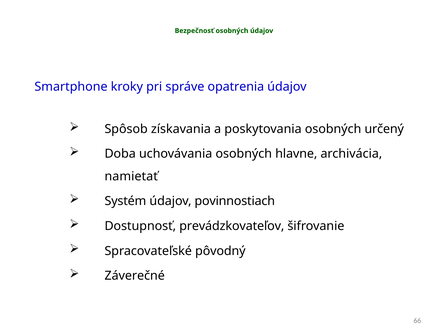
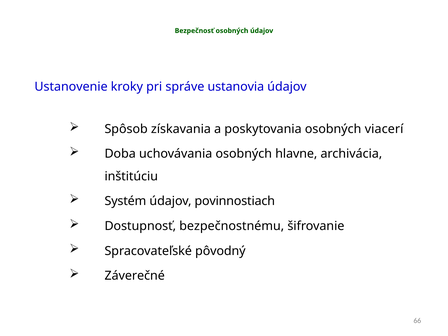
Smartphone: Smartphone -> Ustanovenie (71, 87)
opatrenia: opatrenia -> ustanovia (236, 87)
určený: určený -> viacerí (384, 129)
namietať: namietať -> inštitúciu (131, 176)
prevádzkovateľov: prevádzkovateľov -> bezpečnostnému (232, 226)
